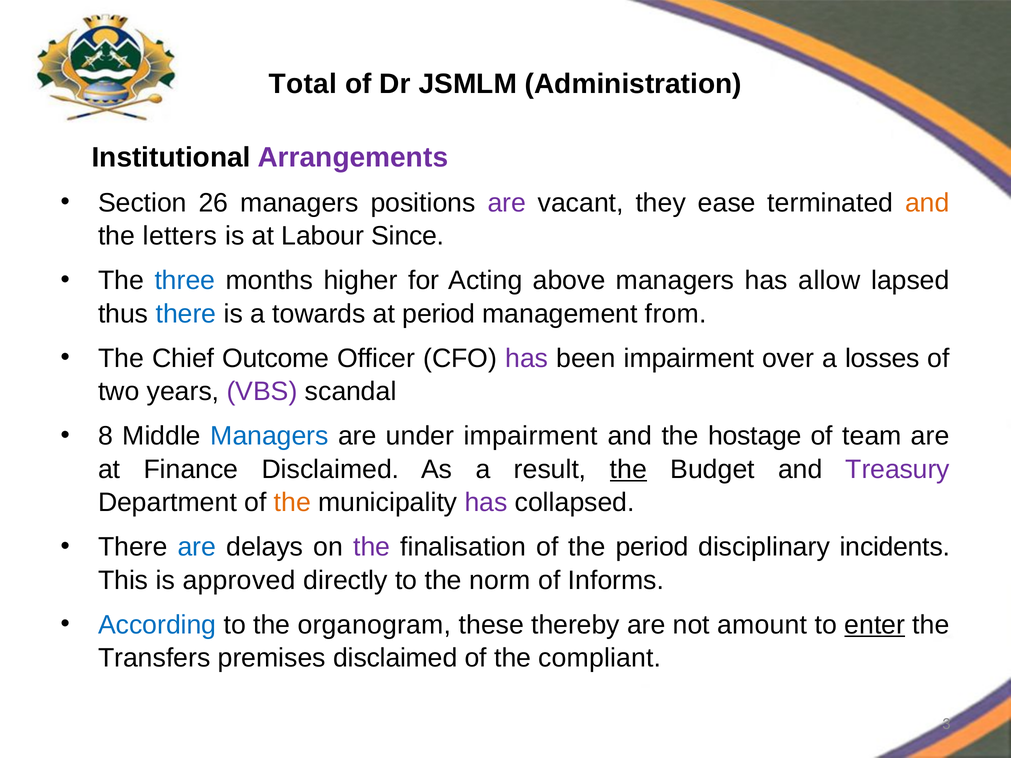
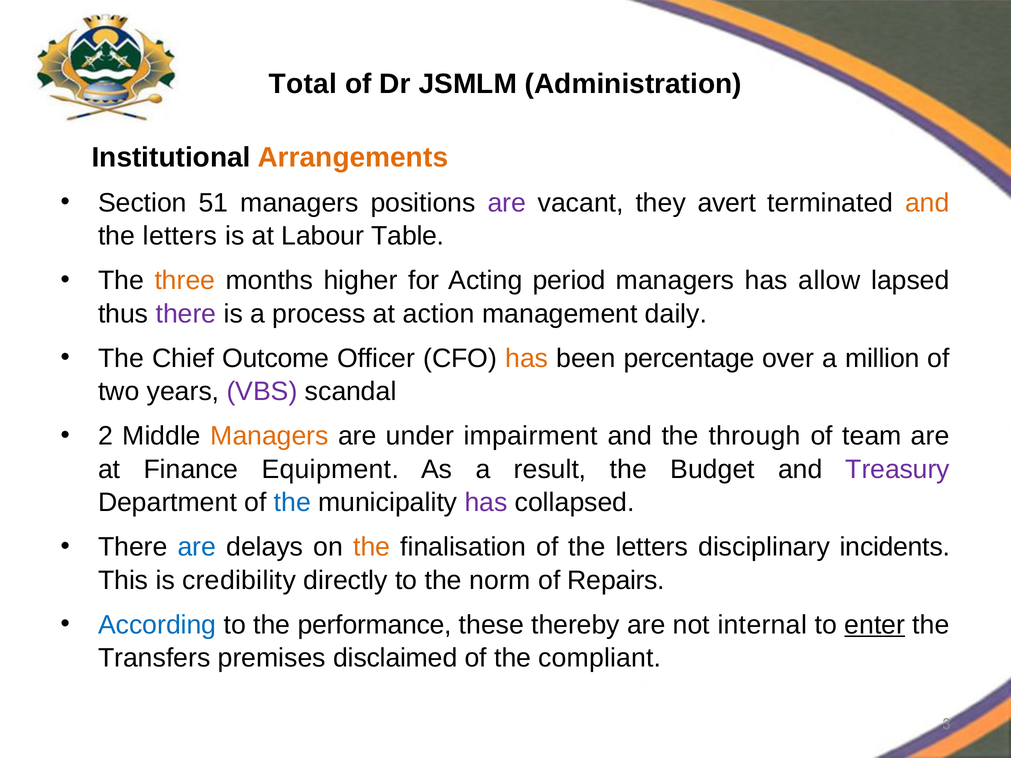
Arrangements colour: purple -> orange (353, 158)
26: 26 -> 51 (213, 203)
ease: ease -> avert (727, 203)
Since: Since -> Table (408, 236)
three colour: blue -> orange (185, 281)
above: above -> period (569, 281)
there colour: blue -> purple (186, 314)
towards: towards -> process (319, 314)
at period: period -> action (439, 314)
from: from -> daily (676, 314)
has colour: purple -> orange (527, 358)
been impairment: impairment -> percentage (689, 358)
losses: losses -> million (882, 358)
8: 8 -> 2 (105, 436)
Managers colour: blue -> orange (269, 436)
hostage: hostage -> through (755, 436)
Finance Disclaimed: Disclaimed -> Equipment (330, 469)
the underline: present -> none (628, 469)
the colour: orange -> blue (292, 503)
the colour: purple -> orange (372, 547)
of the period: period -> letters (652, 547)
approved: approved -> credibility (239, 581)
Informs: Informs -> Repairs (616, 581)
organogram: organogram -> performance (375, 625)
amount: amount -> internal (762, 625)
